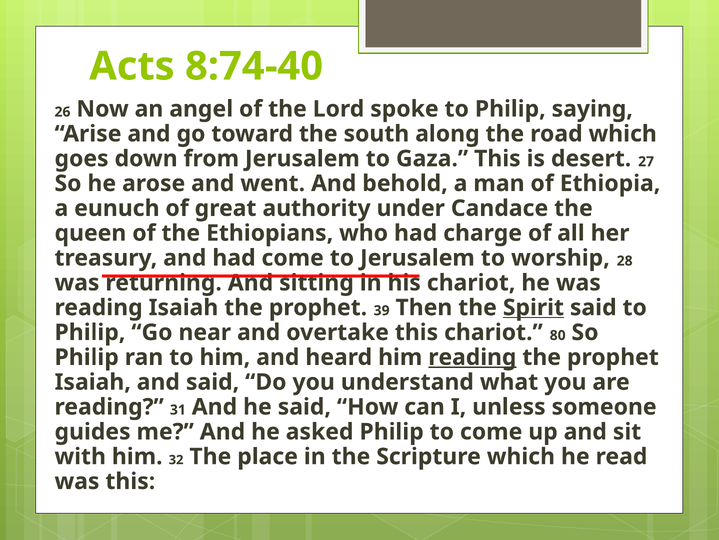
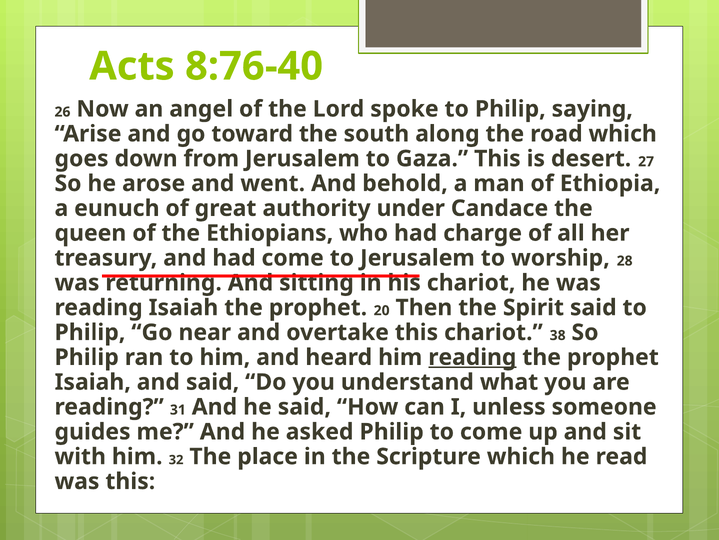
8:74-40: 8:74-40 -> 8:76-40 (254, 66)
39: 39 -> 20 (382, 310)
Spirit underline: present -> none (533, 307)
80: 80 -> 38 (558, 335)
